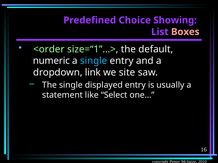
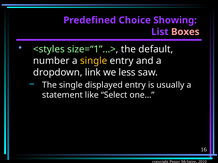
<order: <order -> <styles (49, 49)
numeric: numeric -> number (51, 61)
single colour: light blue -> yellow (94, 61)
site: site -> less (127, 73)
